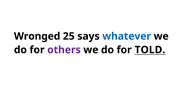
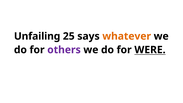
Wronged: Wronged -> Unfailing (37, 36)
whatever colour: blue -> orange (127, 36)
TOLD: TOLD -> WERE (150, 50)
